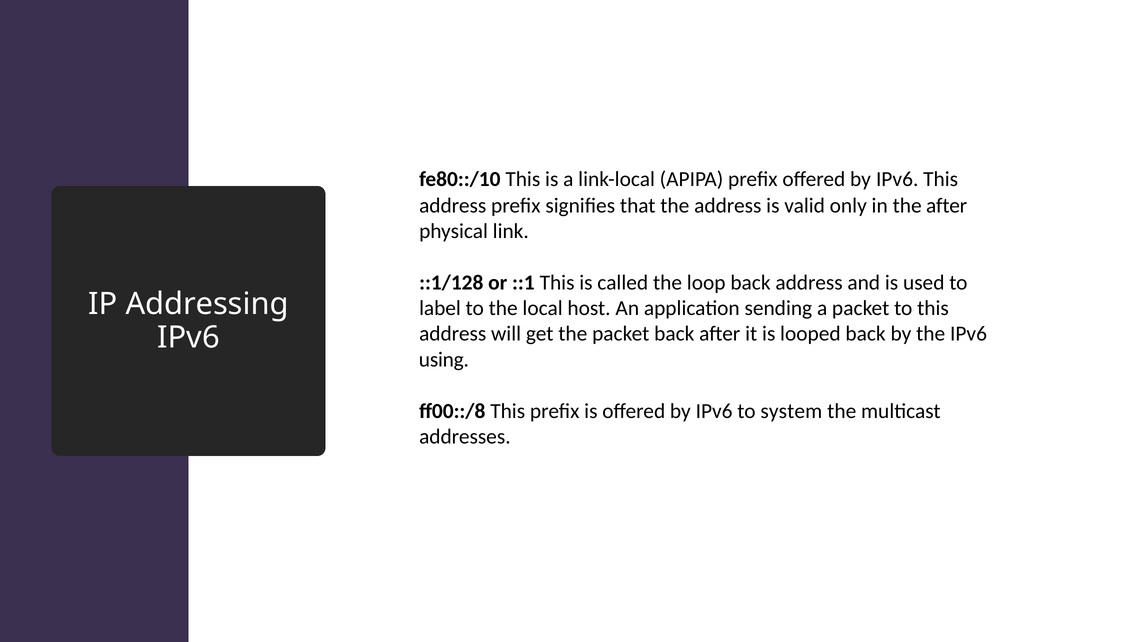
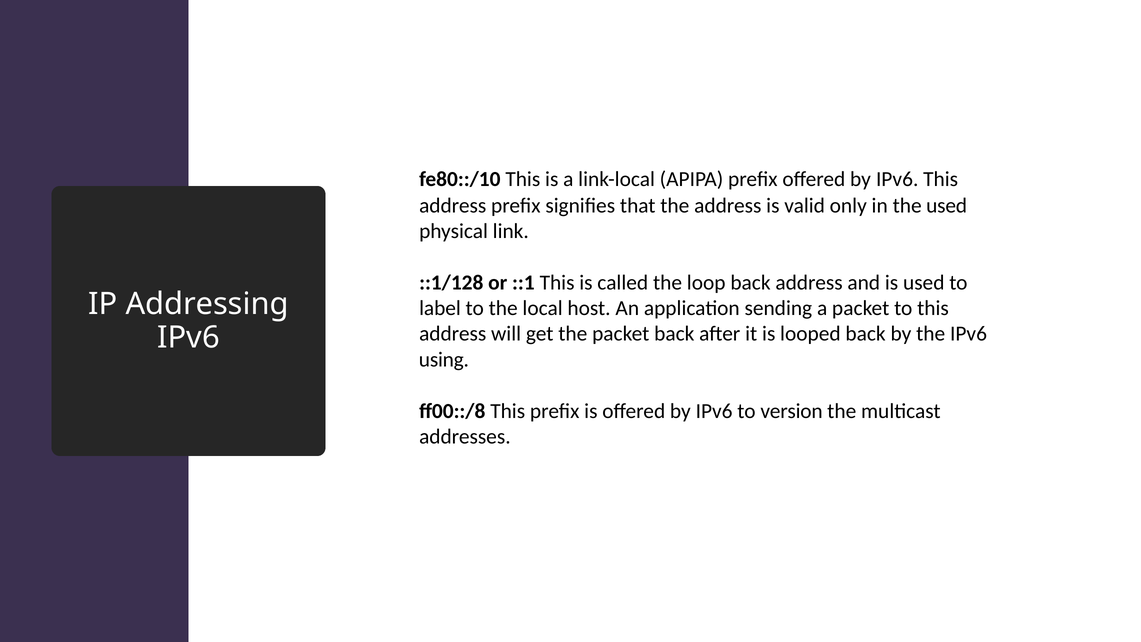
the after: after -> used (947, 205)
system: system -> version (792, 411)
